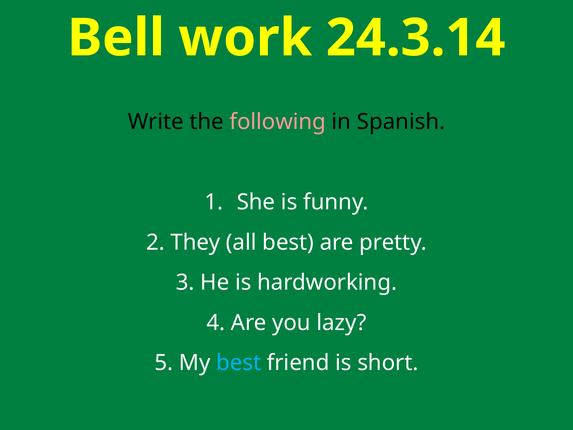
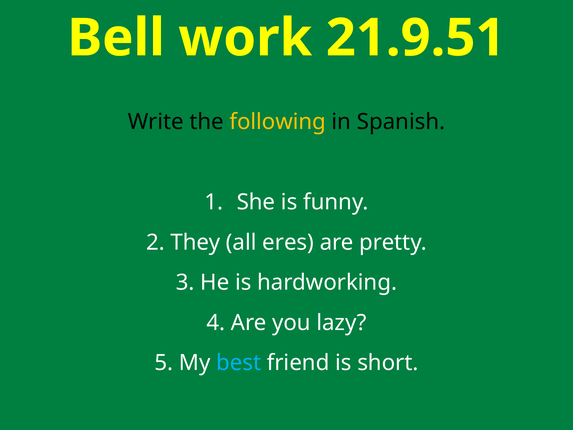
24.3.14: 24.3.14 -> 21.9.51 (416, 38)
following colour: pink -> yellow (278, 122)
all best: best -> eres (288, 242)
